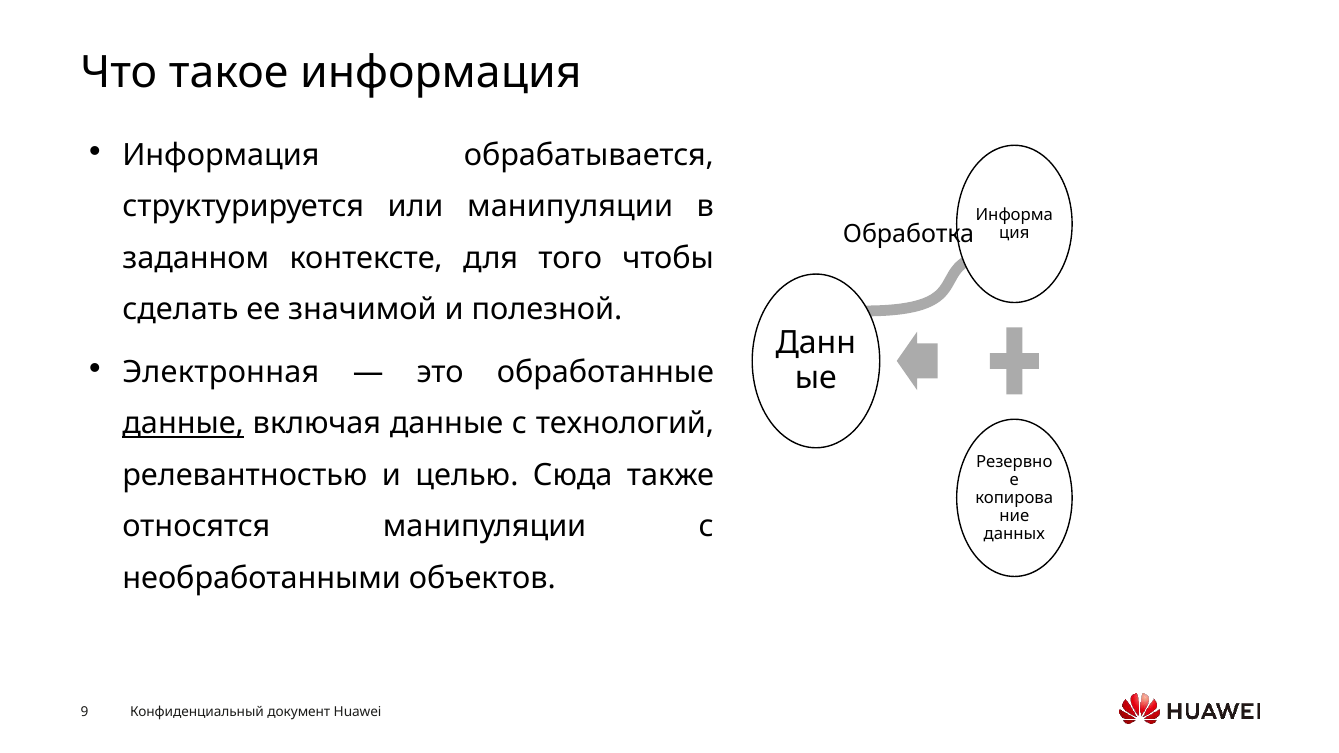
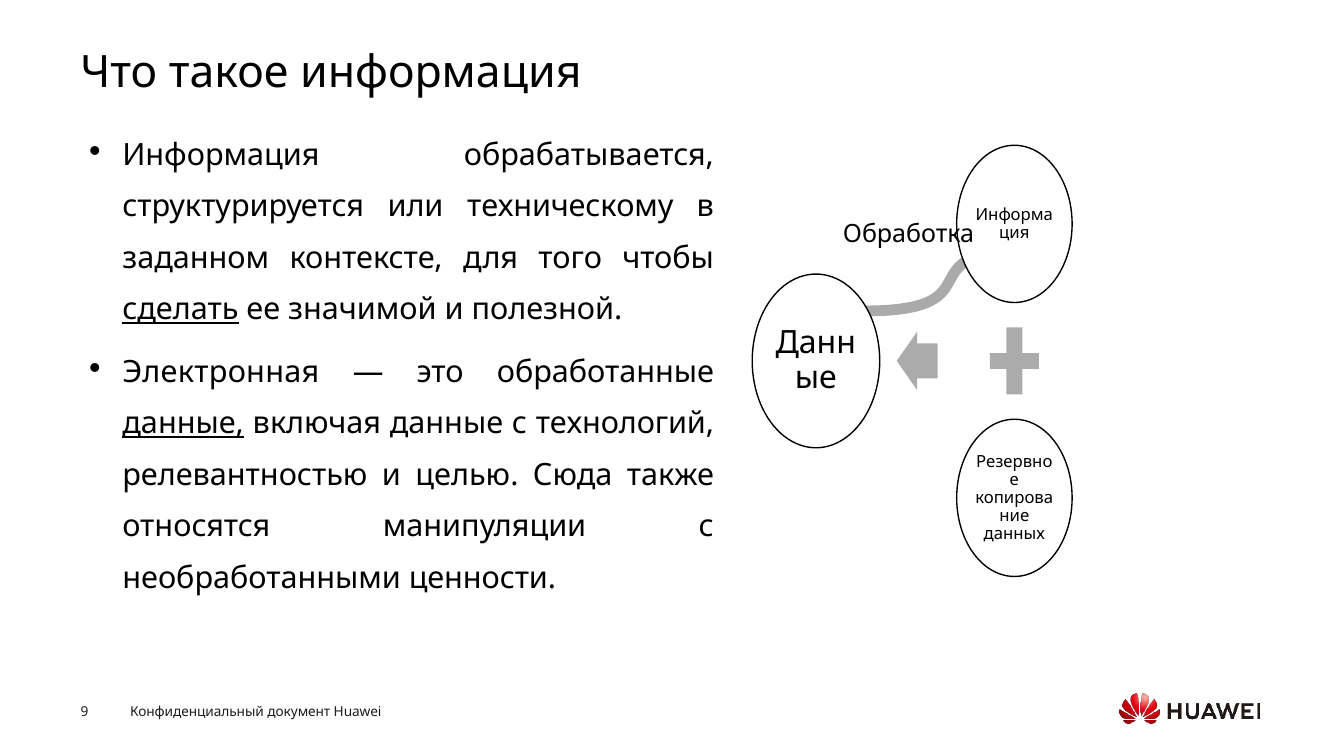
или манипуляции: манипуляции -> техническому (570, 207)
сделать underline: none -> present (181, 310)
объектов: объектов -> ценности (482, 578)
